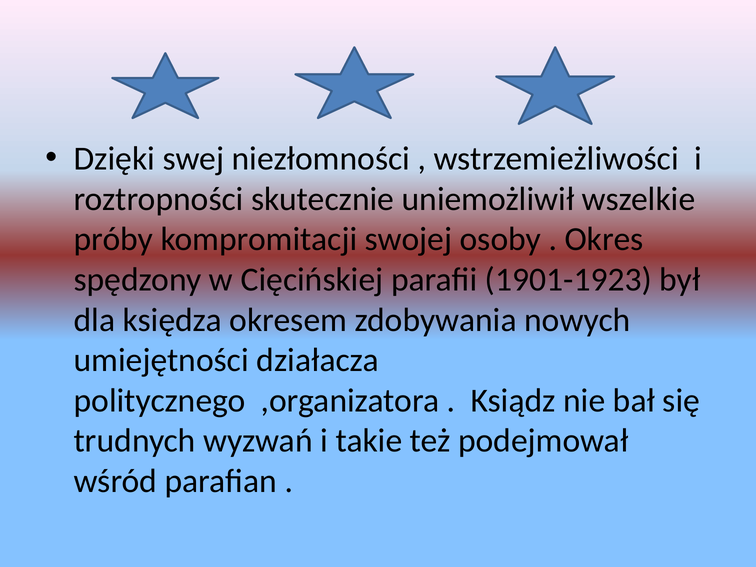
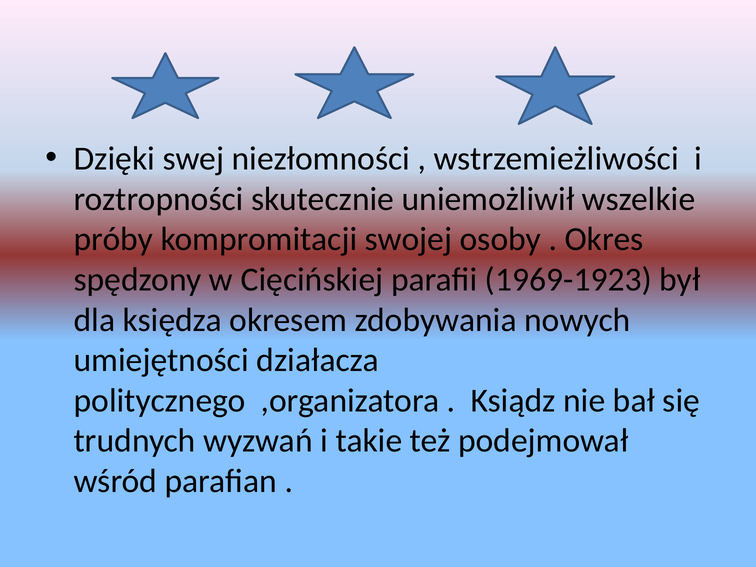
1901-1923: 1901-1923 -> 1969-1923 (568, 280)
